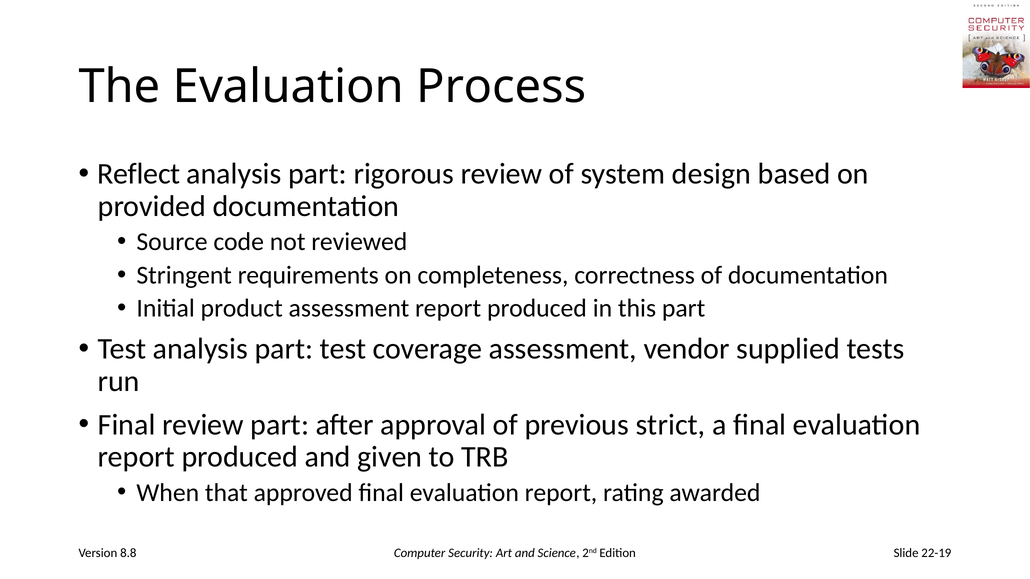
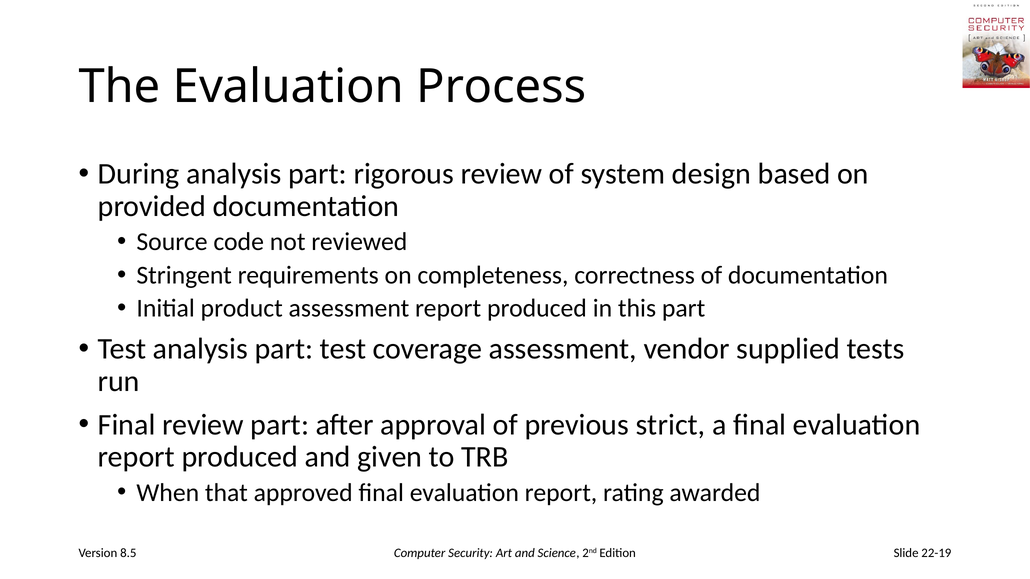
Reflect: Reflect -> During (139, 174)
8.8: 8.8 -> 8.5 (128, 553)
